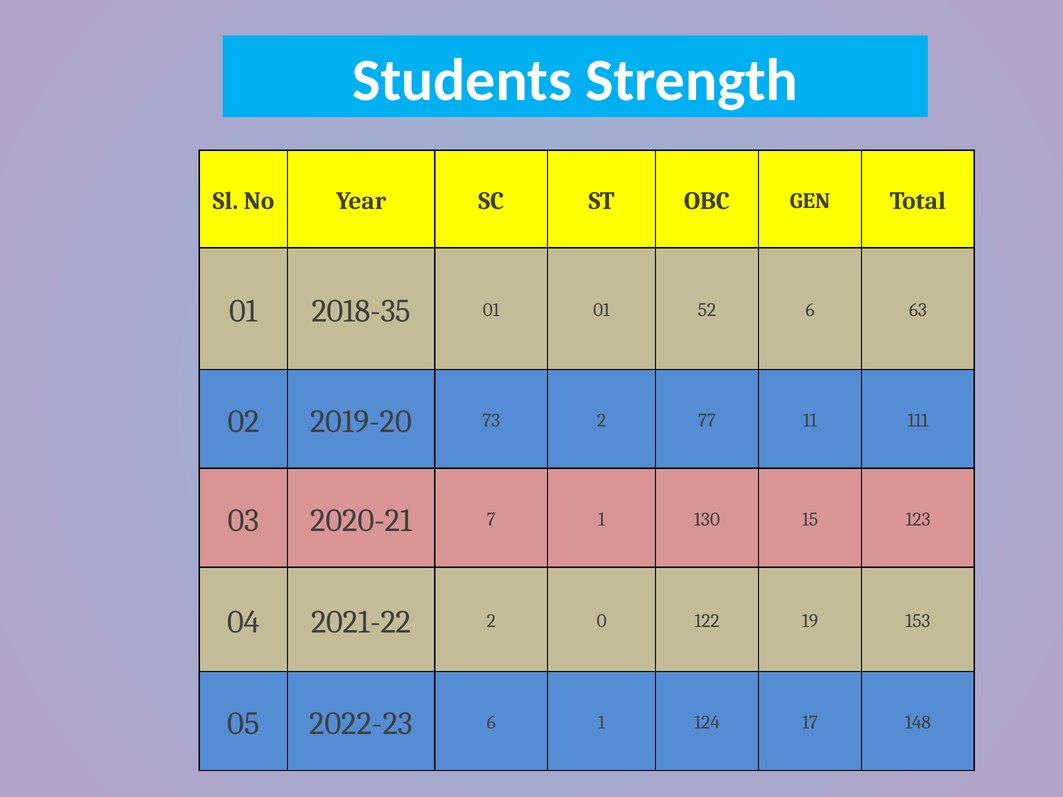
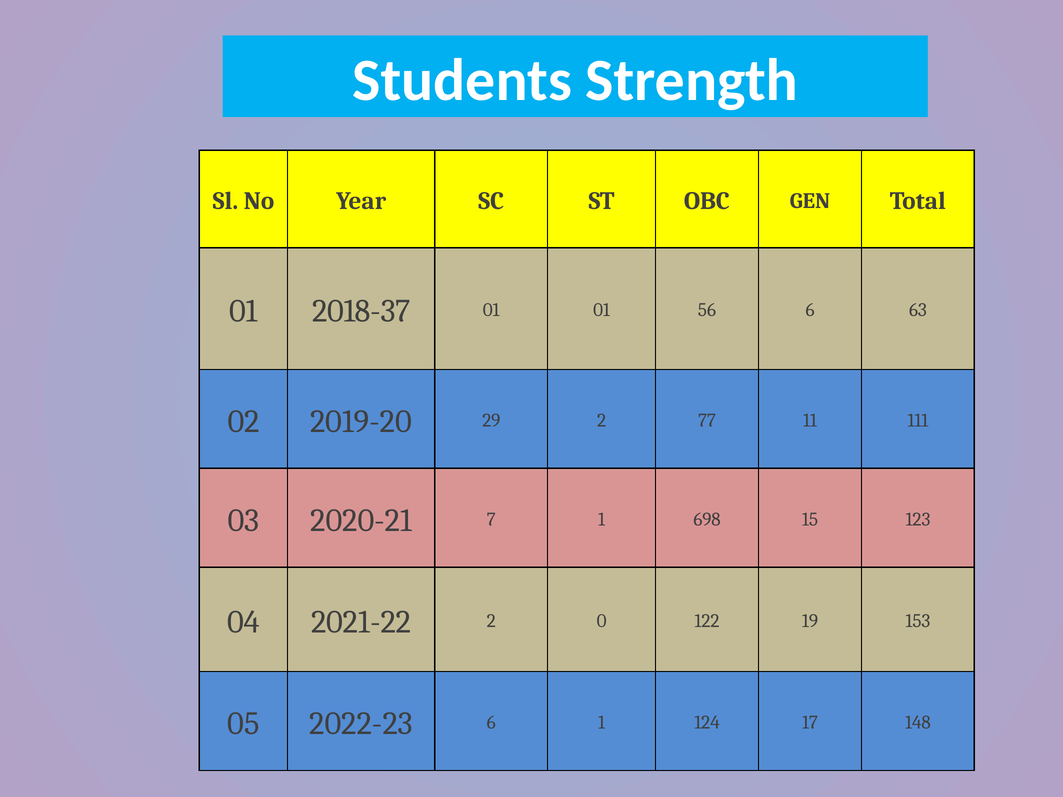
2018-35: 2018-35 -> 2018-37 (361, 311)
52: 52 -> 56 (707, 310)
73: 73 -> 29 (491, 421)
130: 130 -> 698 (707, 519)
